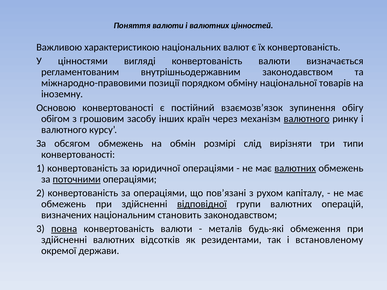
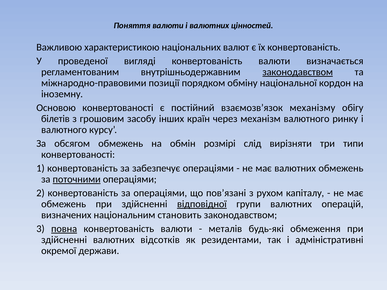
цінностями: цінностями -> проведеної (83, 61)
законодавством underline: none -> present (298, 72)
товарів: товарів -> кордон (335, 83)
зупинення: зупинення -> механізму (312, 108)
обігом: обігом -> білетів (55, 119)
валютного underline: present -> none (307, 119)
юридичної: юридичної -> забезпечує (156, 168)
валютних underline: present -> none (295, 168)
встановленому: встановленому -> адміністративні (329, 240)
